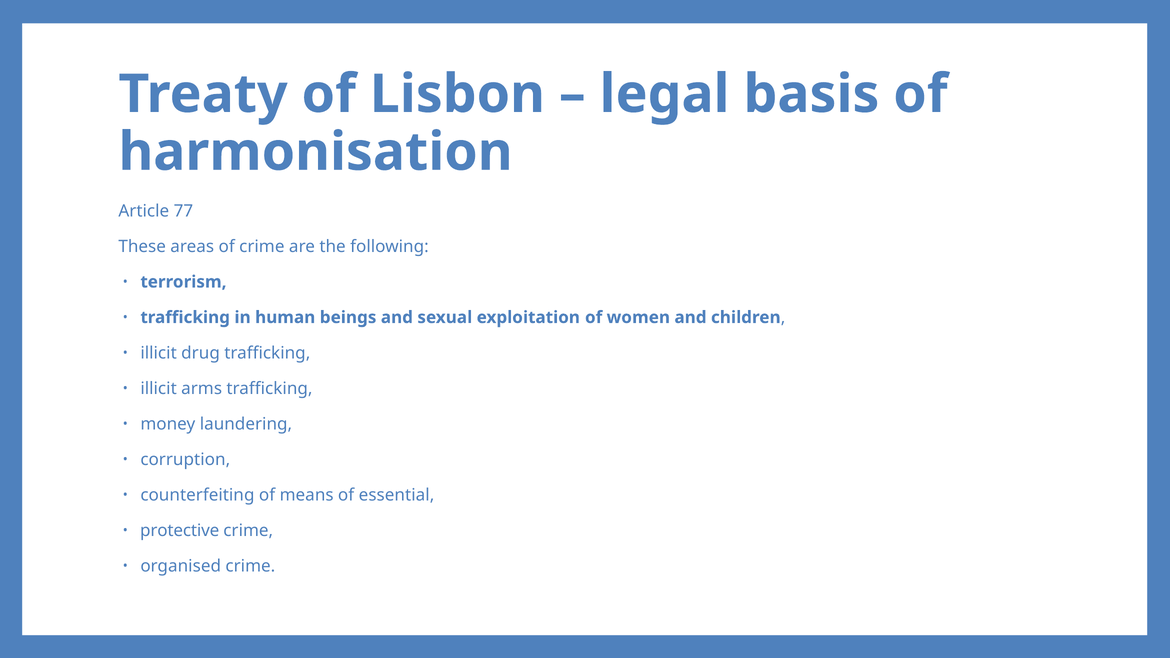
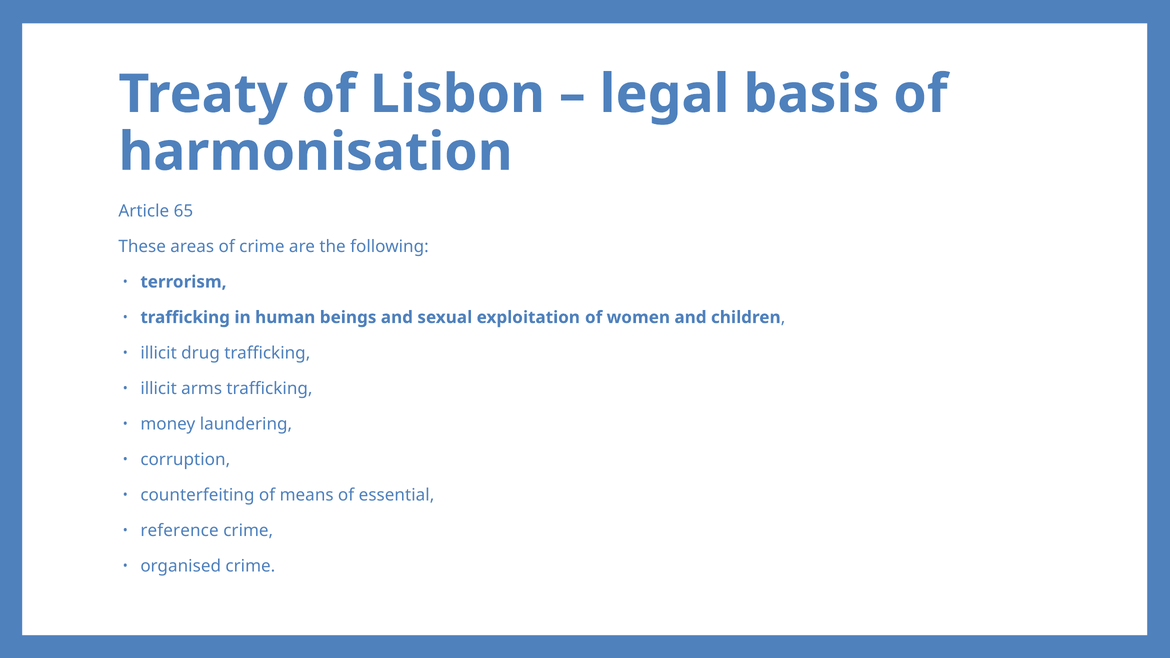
77: 77 -> 65 (183, 211)
protective: protective -> reference (180, 531)
